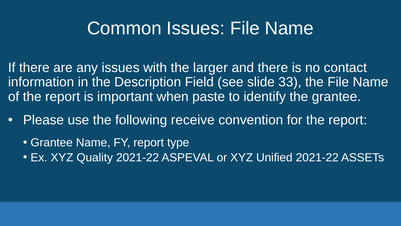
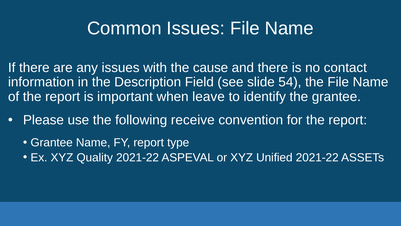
larger: larger -> cause (211, 68)
33: 33 -> 54 (290, 82)
paste: paste -> leave (209, 96)
